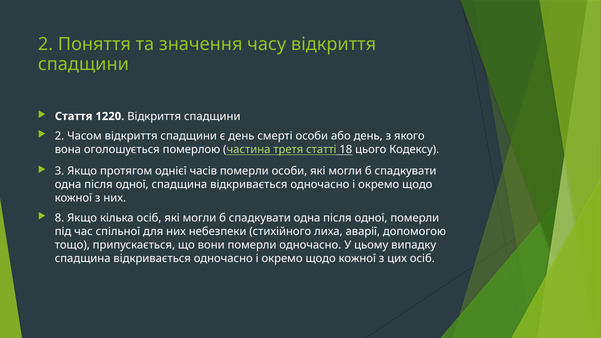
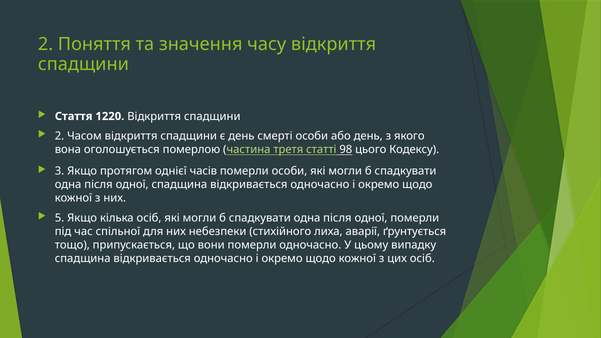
18: 18 -> 98 (346, 150)
8: 8 -> 5 (60, 218)
допомогою: допомогою -> ґрунтується (415, 232)
